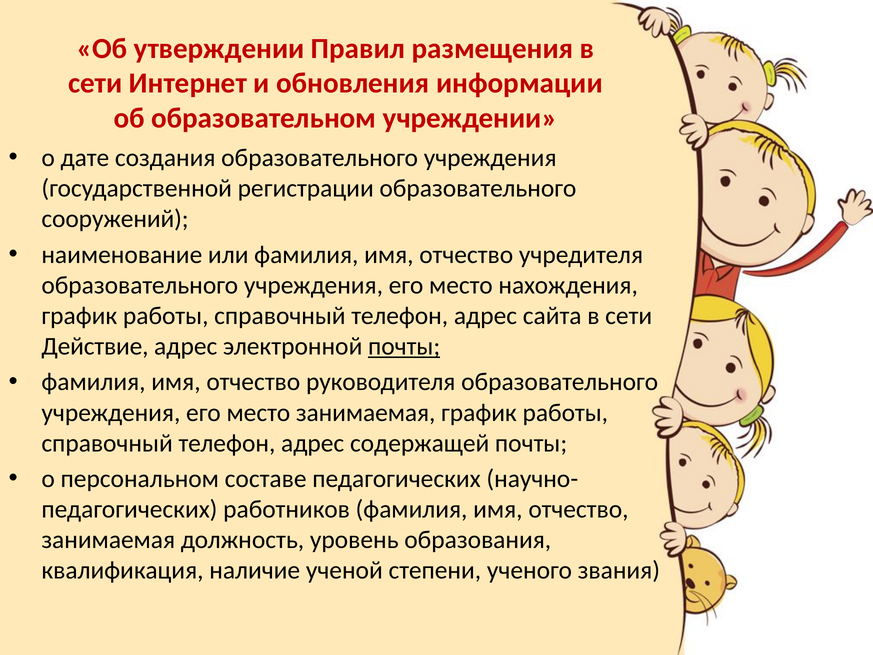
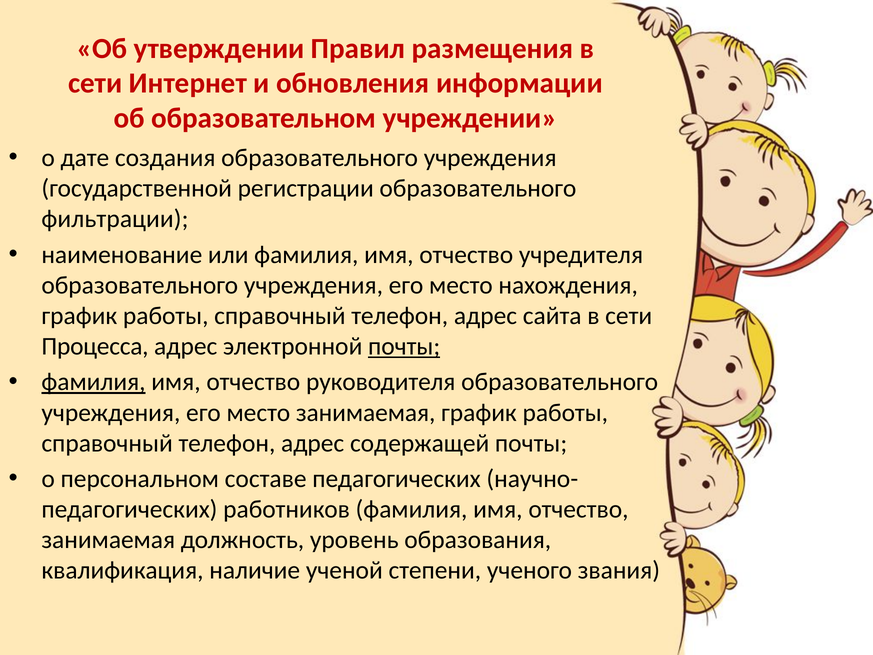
сооружений: сооружений -> фильтрации (115, 219)
Действие: Действие -> Процесса (95, 346)
фамилия underline: none -> present (93, 382)
